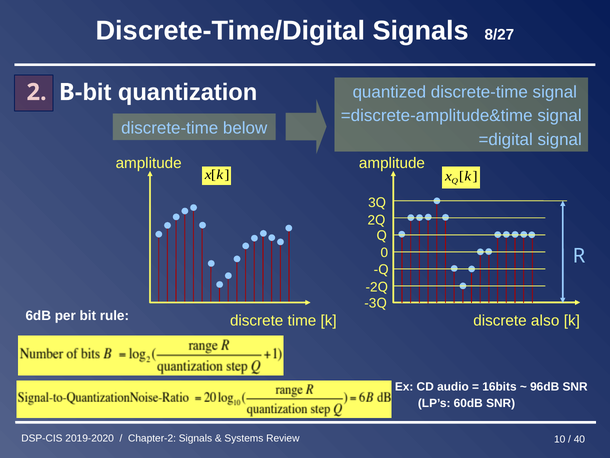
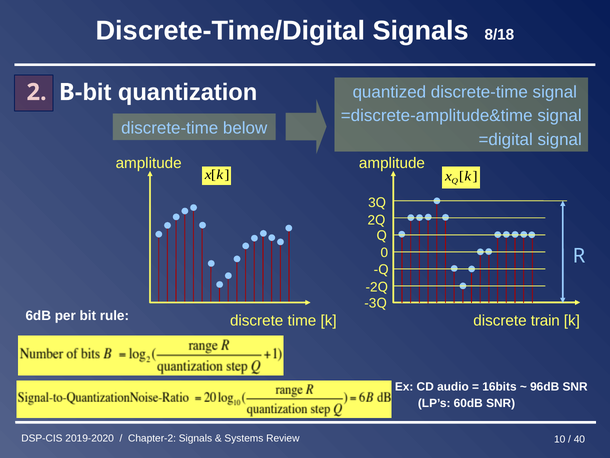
8/27: 8/27 -> 8/18 (499, 35)
also: also -> train (545, 320)
